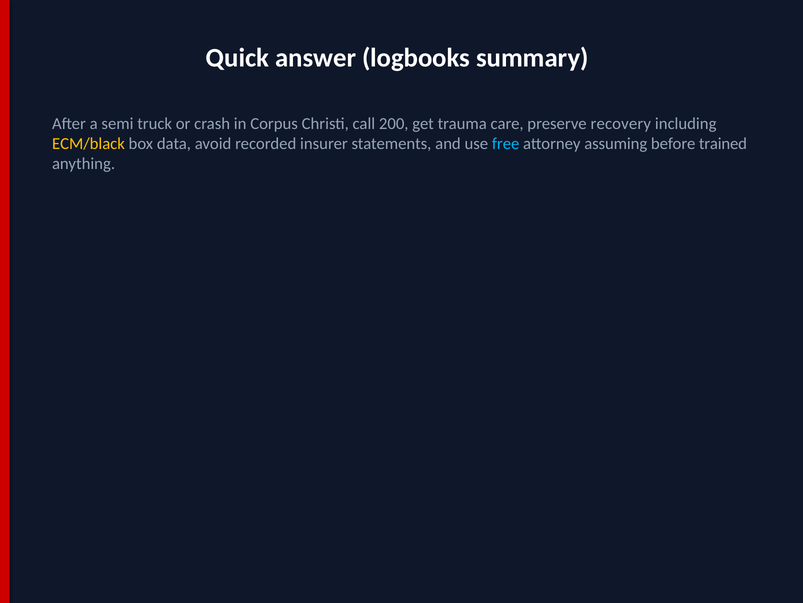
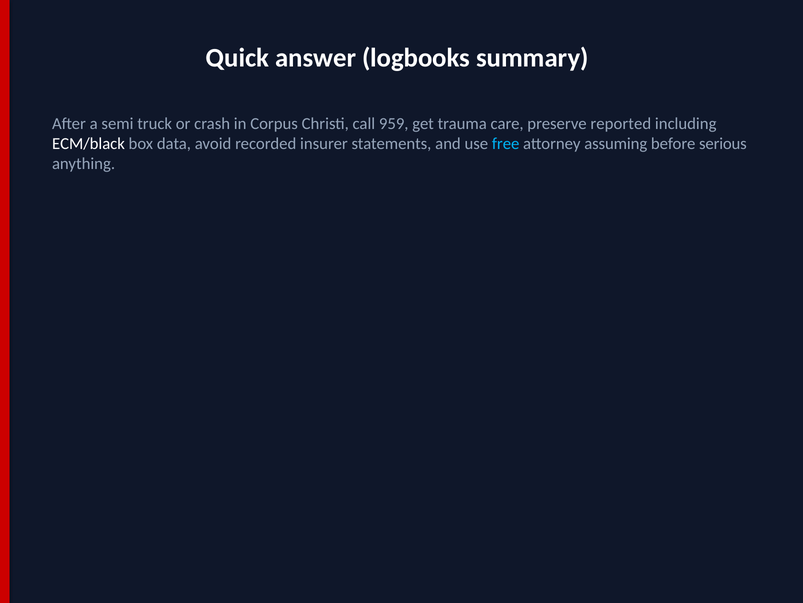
200: 200 -> 959 (394, 124)
recovery: recovery -> reported (621, 124)
ECM/black colour: yellow -> white (88, 144)
trained: trained -> serious (723, 144)
